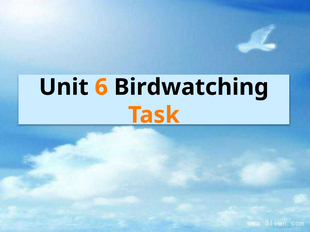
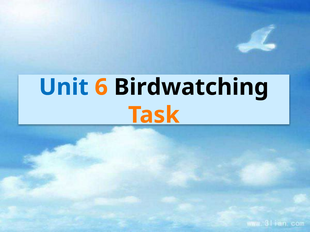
Unit colour: black -> blue (64, 87)
